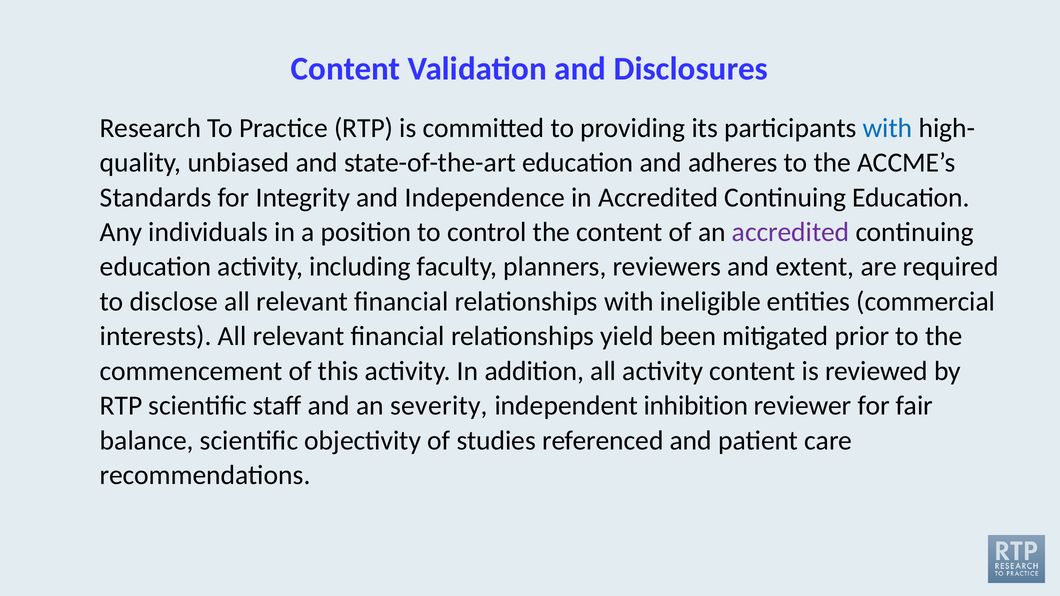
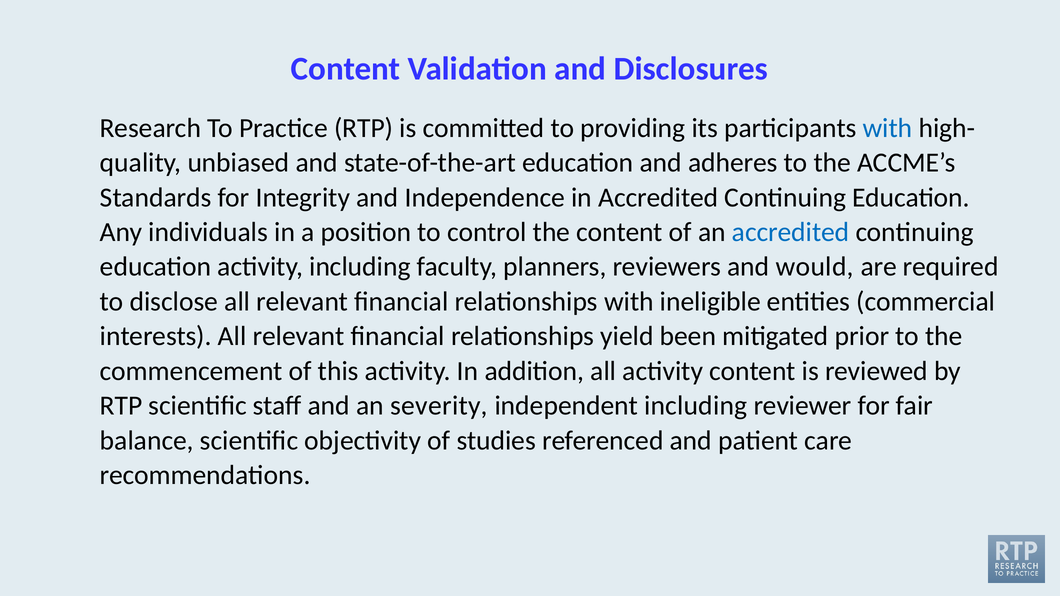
accredited colour: purple -> blue (791, 232)
extent: extent -> would (815, 267)
independent inhibition: inhibition -> including (696, 406)
